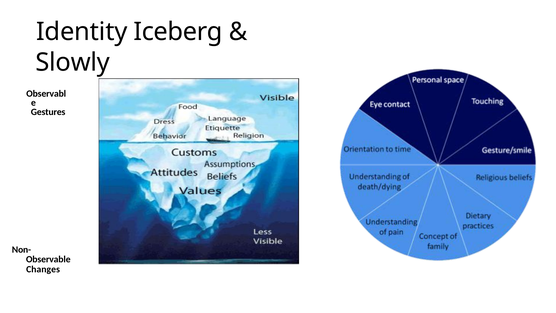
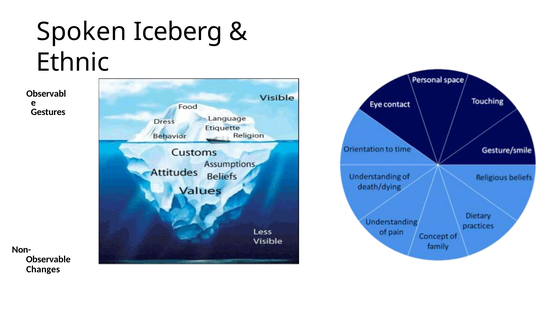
Identity: Identity -> Spoken (82, 32)
Slowly: Slowly -> Ethnic (73, 62)
